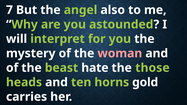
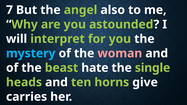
mystery colour: white -> light blue (31, 53)
those: those -> single (153, 68)
gold: gold -> give (145, 82)
